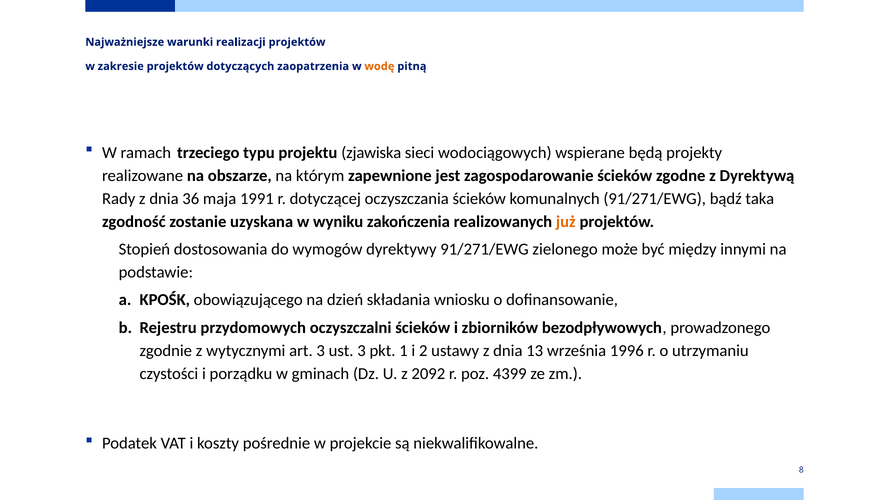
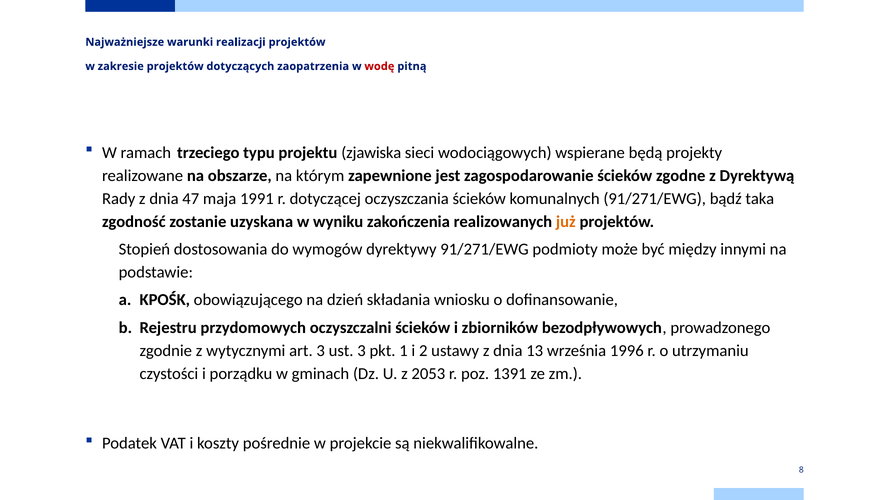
wodę colour: orange -> red (379, 66)
36: 36 -> 47 (191, 199)
zielonego: zielonego -> podmioty (565, 249)
2092: 2092 -> 2053 (428, 374)
4399: 4399 -> 1391 (510, 374)
